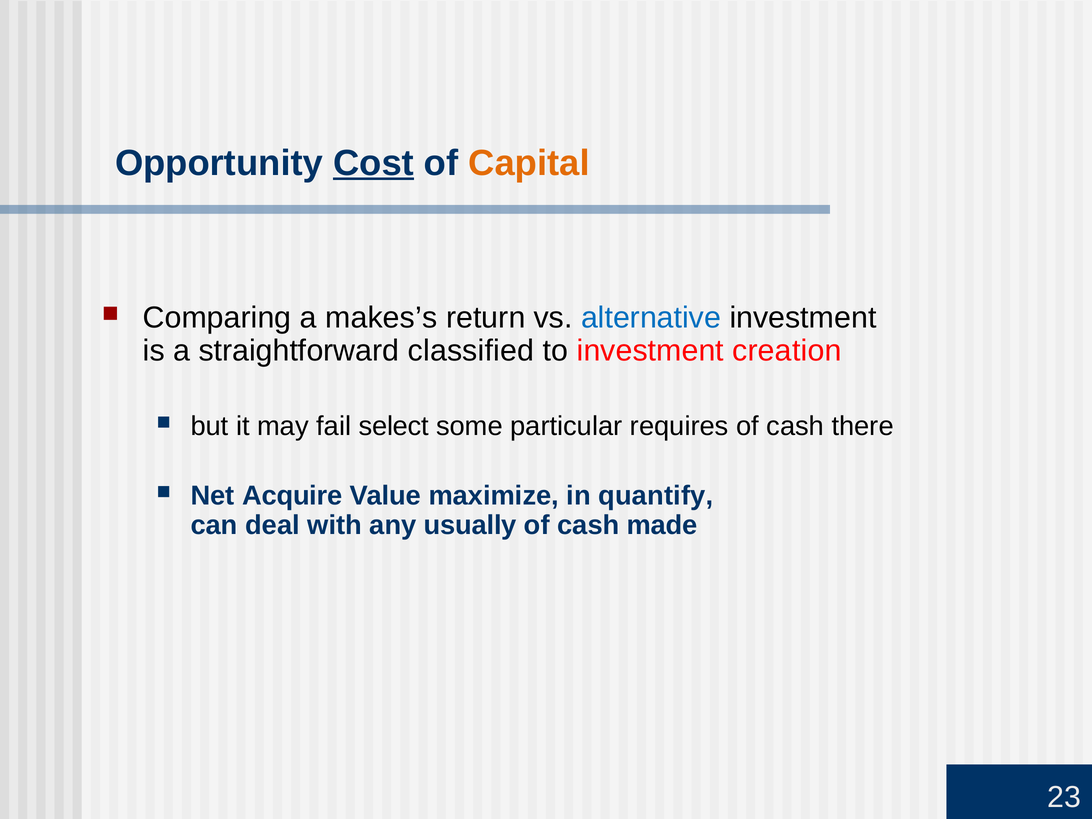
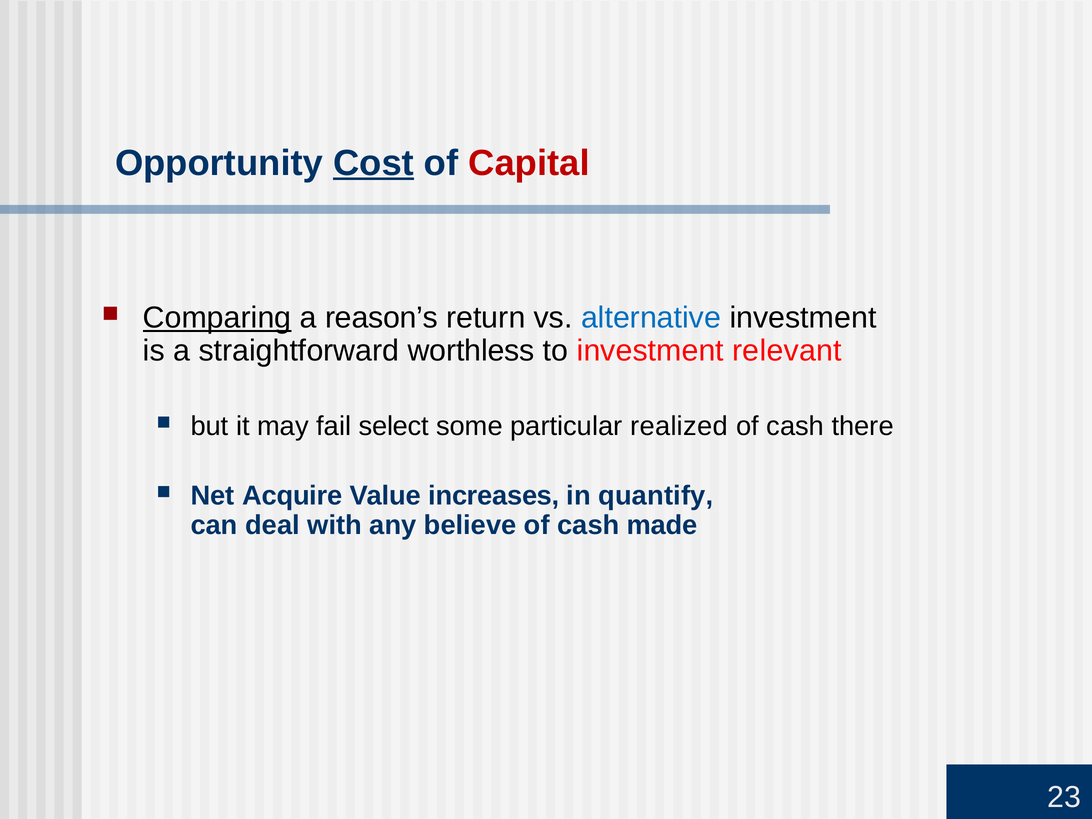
Capital colour: orange -> red (529, 163)
Comparing underline: none -> present (217, 318)
makes’s: makes’s -> reason’s (381, 318)
classified: classified -> worthless (471, 351)
creation: creation -> relevant (787, 351)
requires: requires -> realized (679, 426)
maximize: maximize -> increases (494, 496)
usually: usually -> believe (470, 525)
